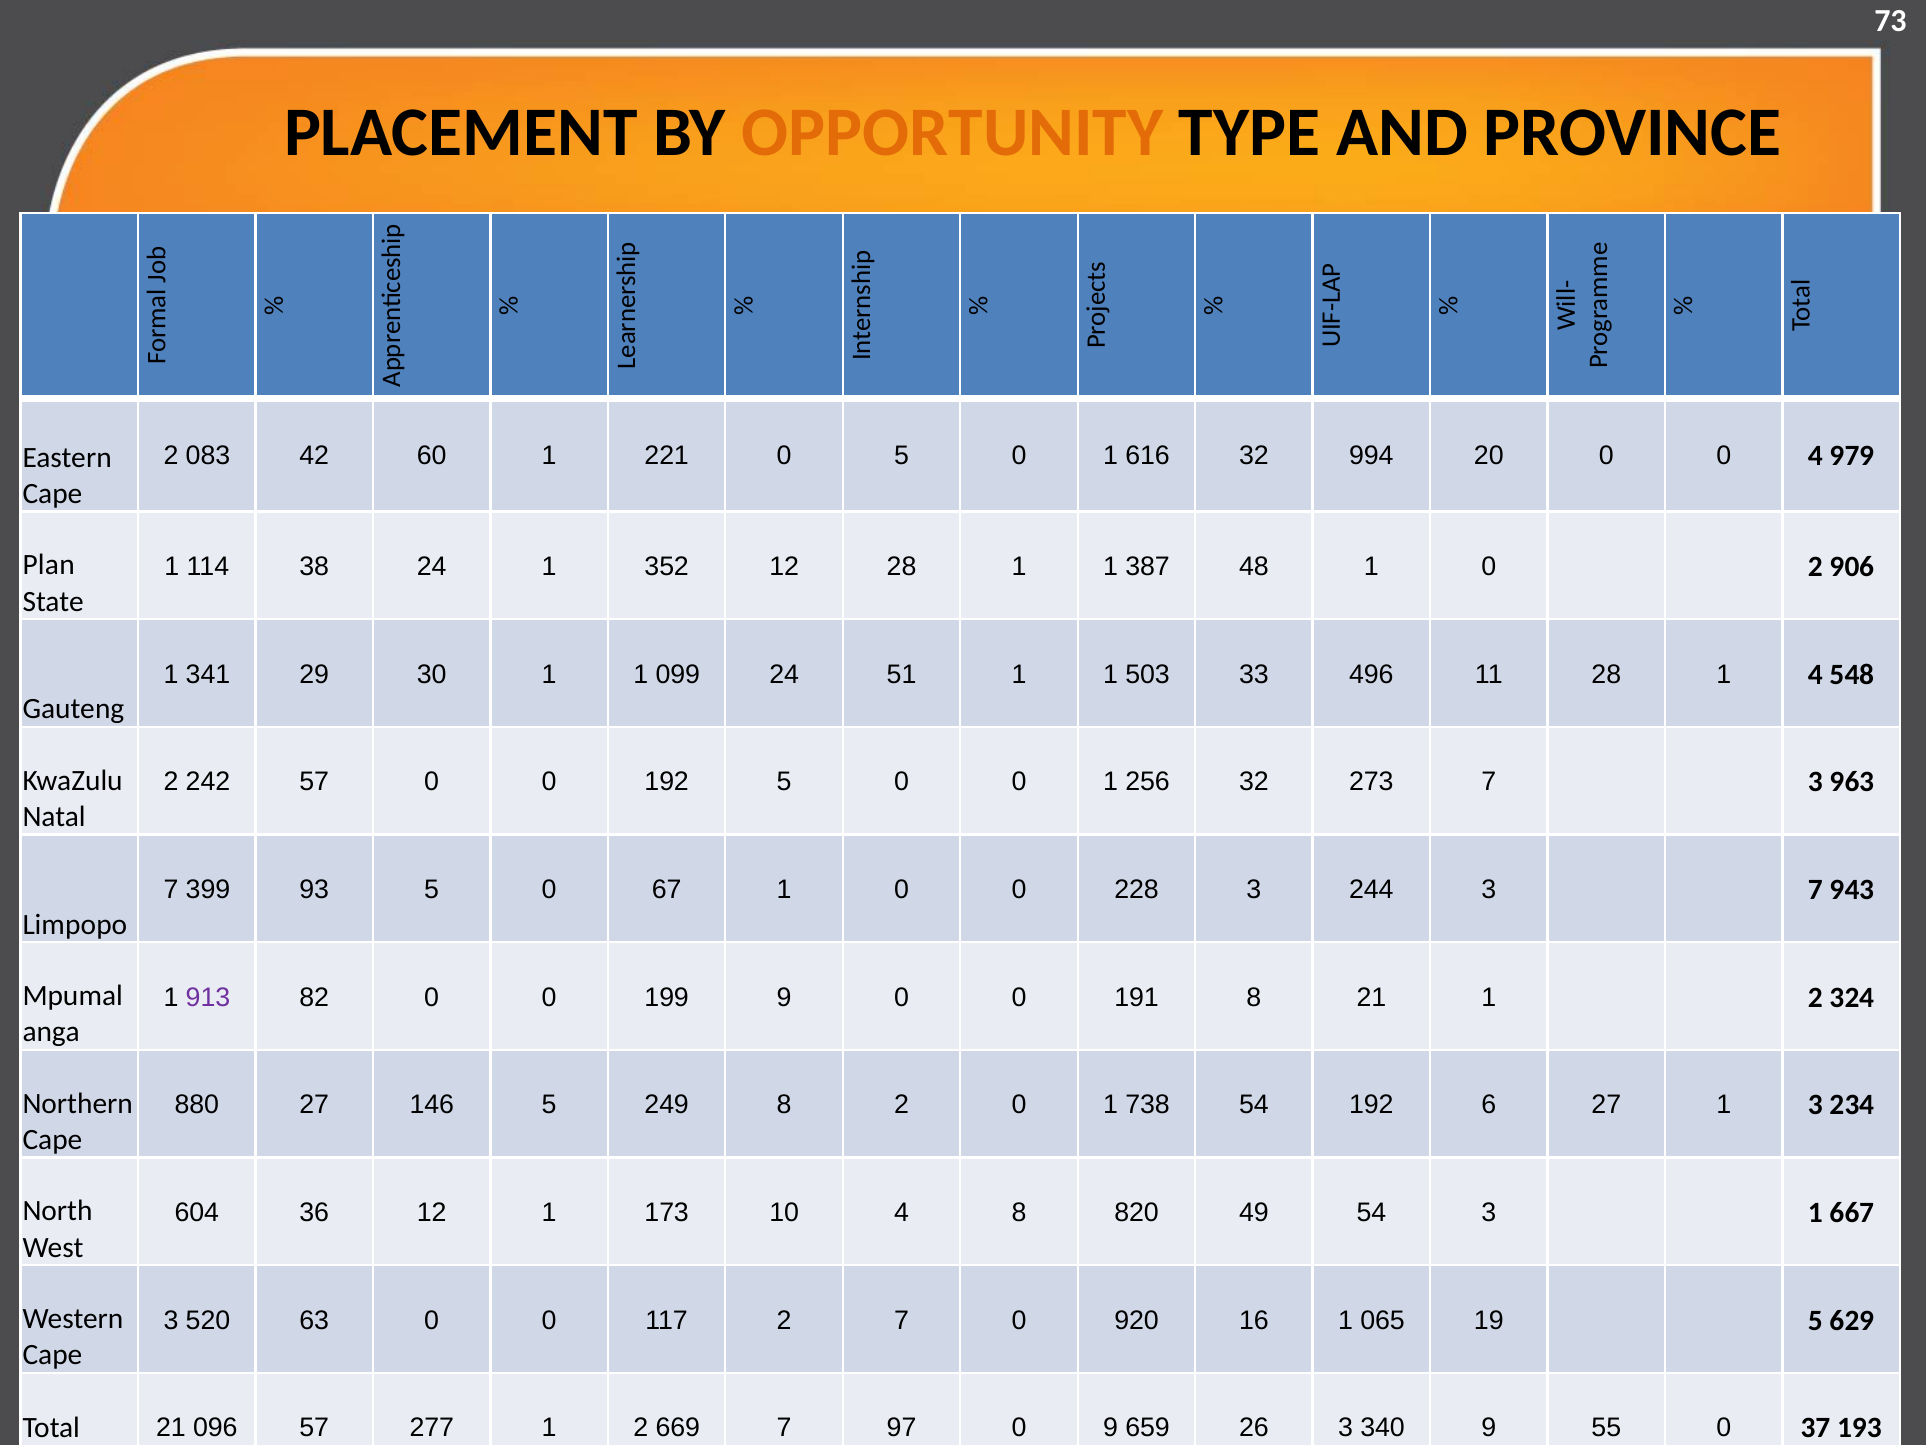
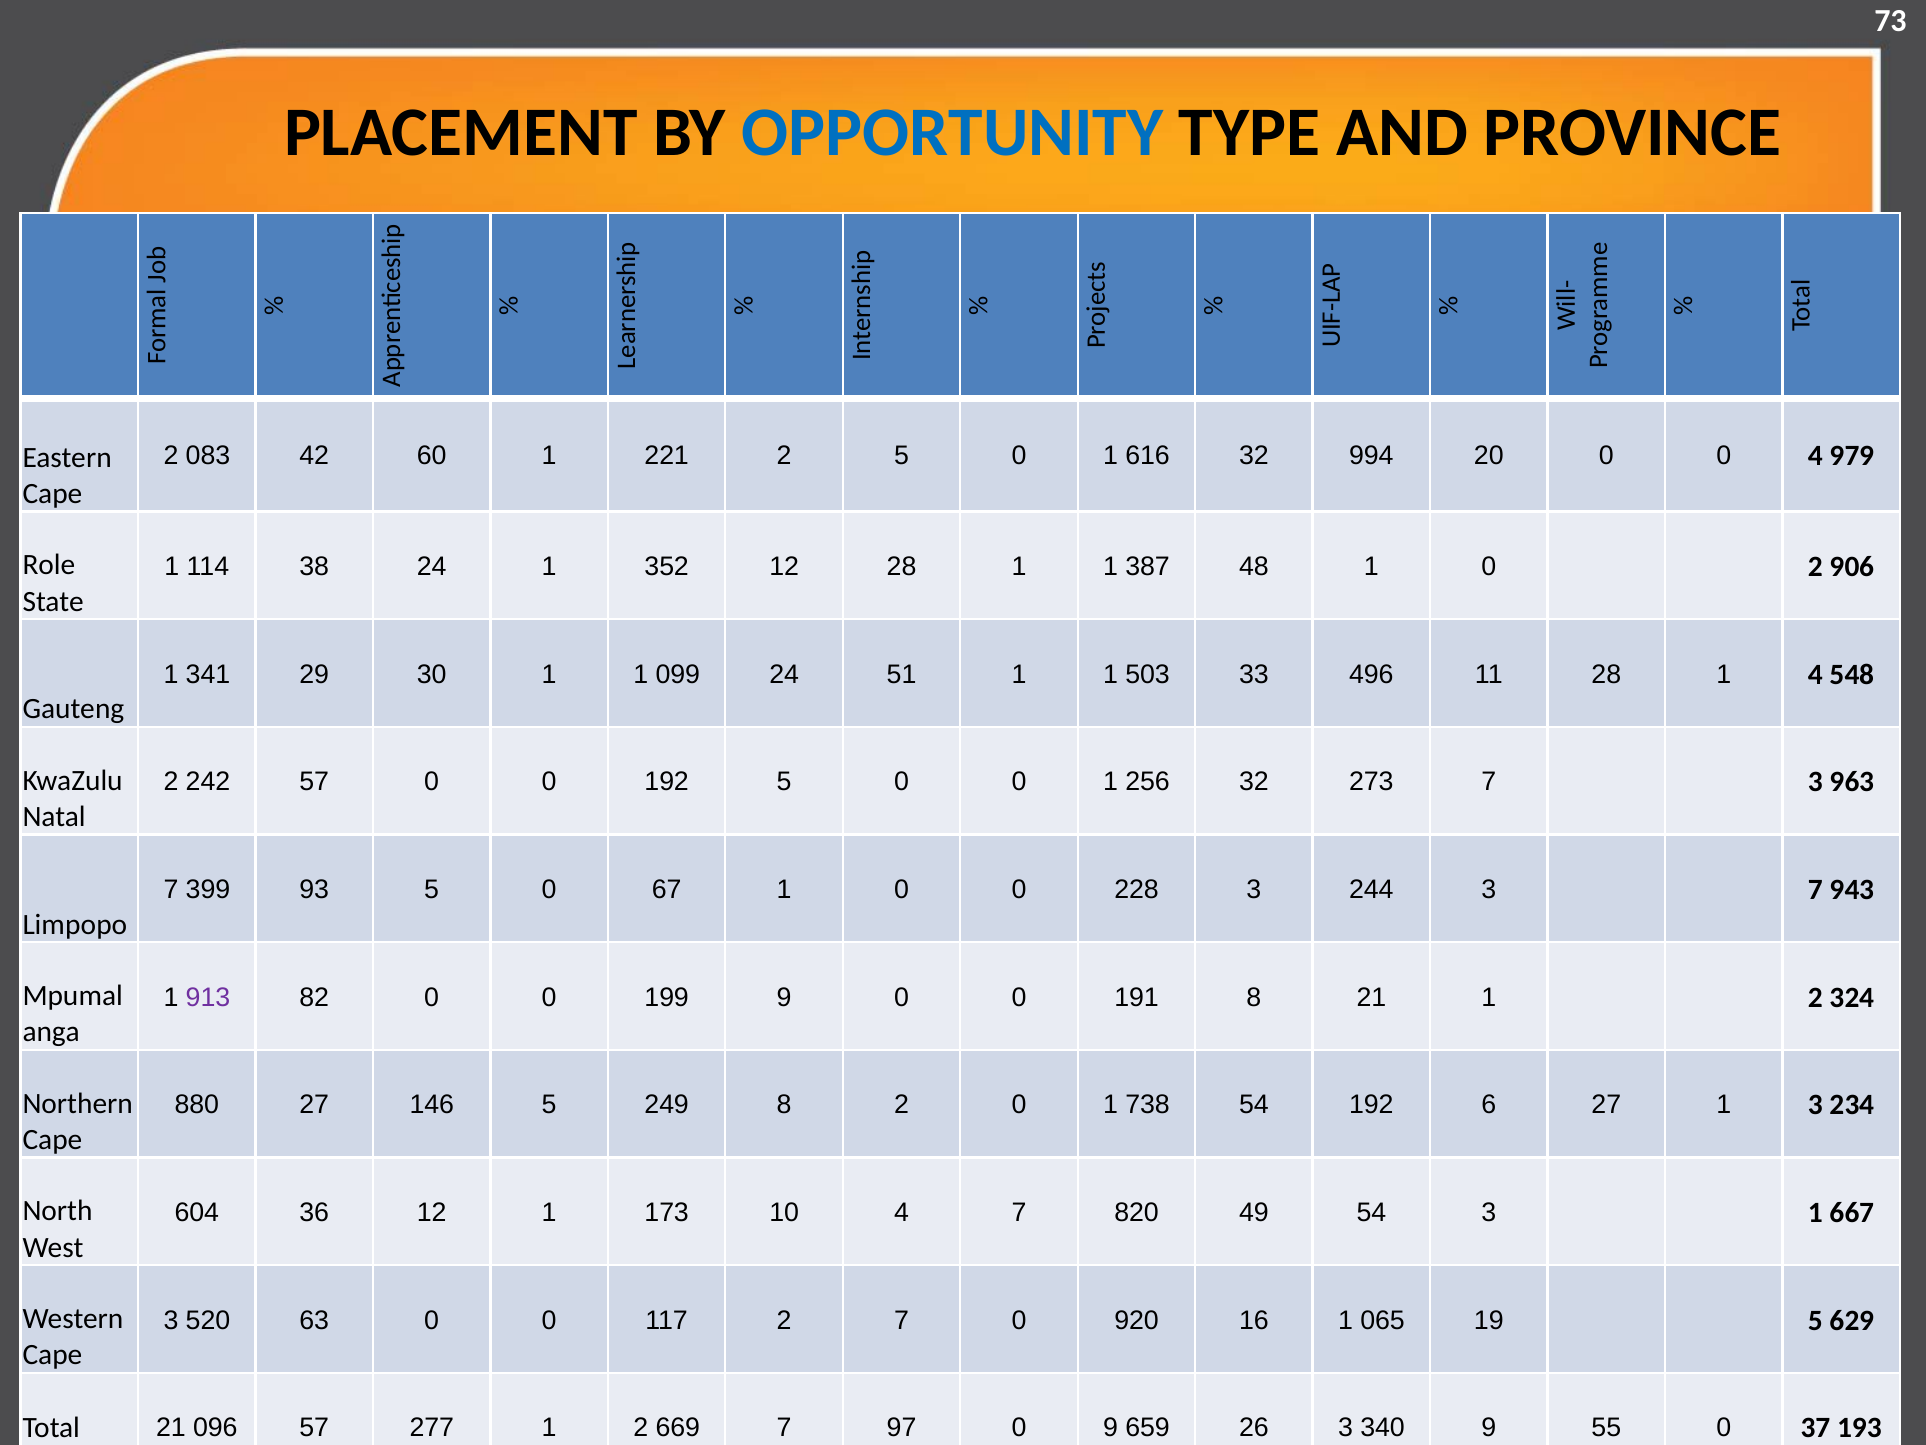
OPPORTUNITY colour: orange -> blue (952, 132)
221 0: 0 -> 2 (784, 456)
Plan: Plan -> Role (49, 565)
4 8: 8 -> 7 (1019, 1212)
